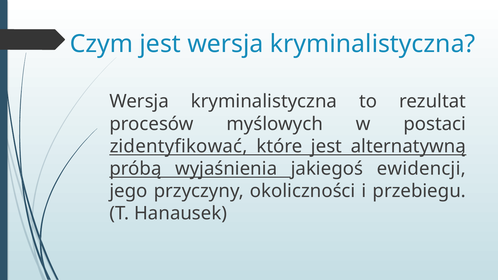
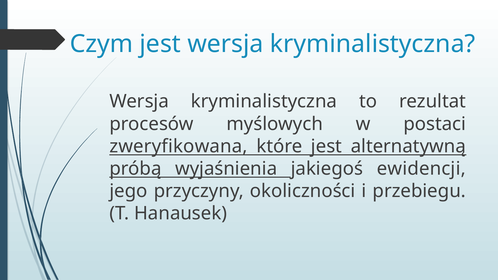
zidentyfikować: zidentyfikować -> zweryfikowana (179, 146)
